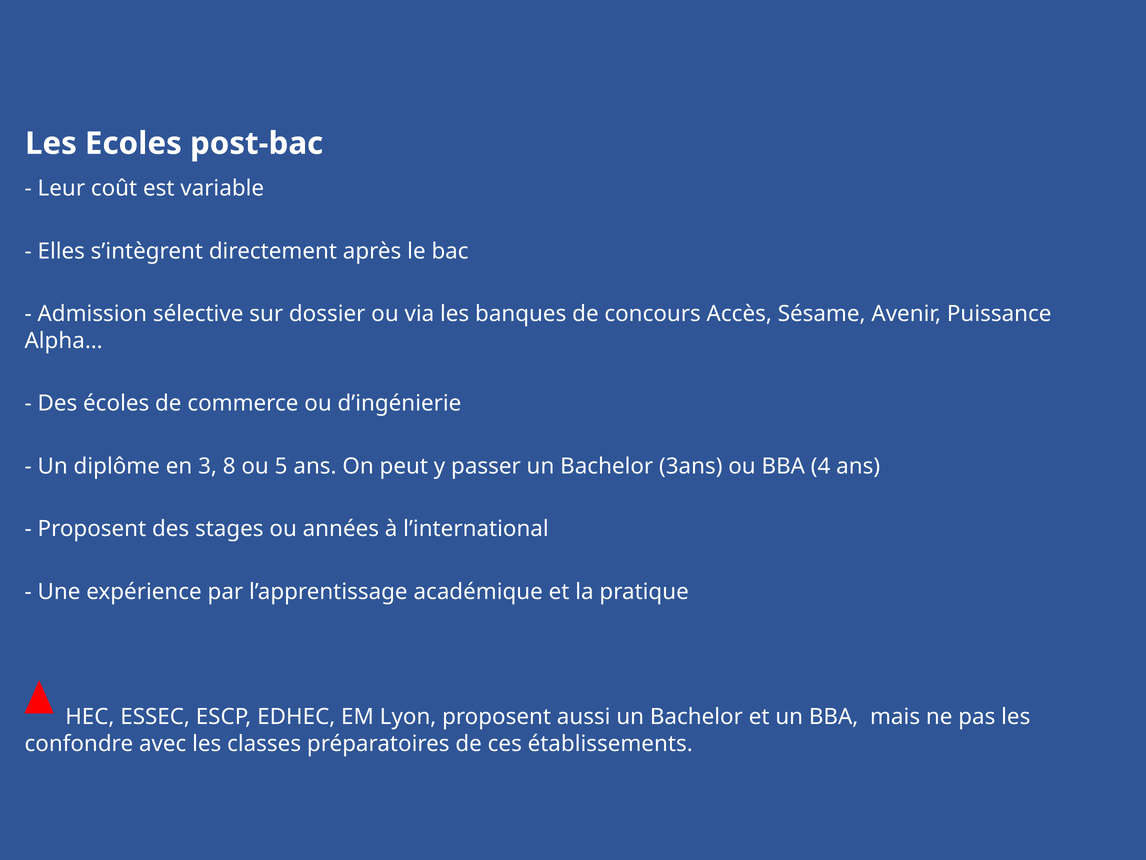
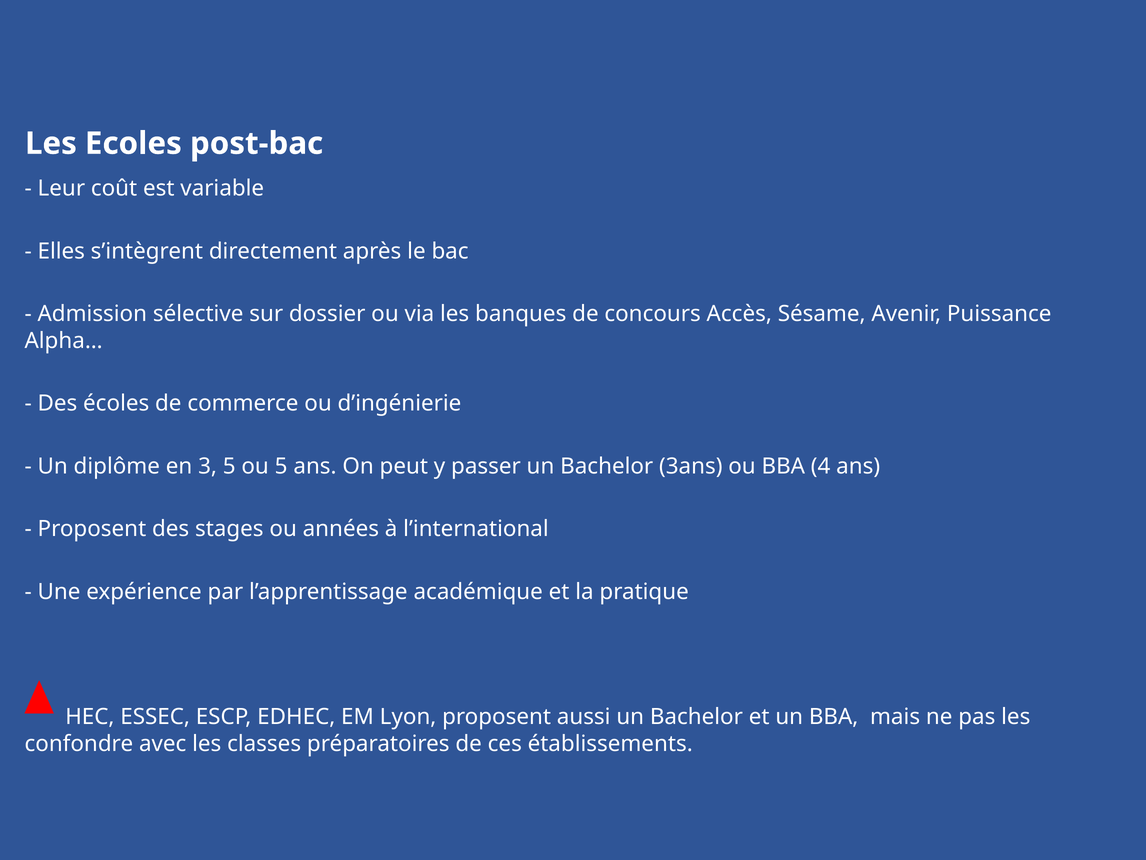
3 8: 8 -> 5 (229, 466)
